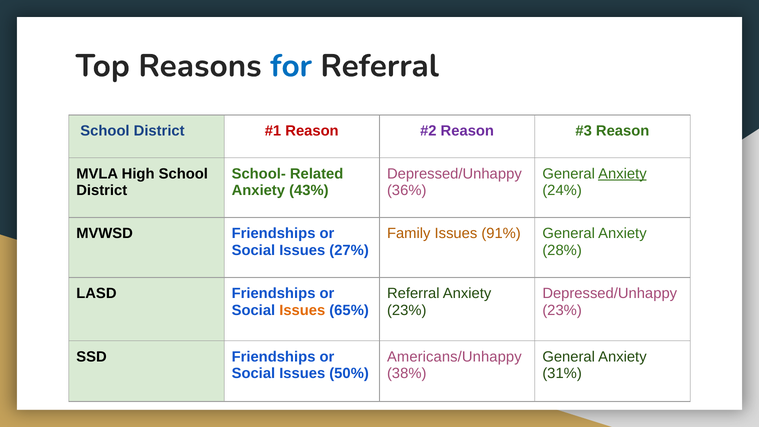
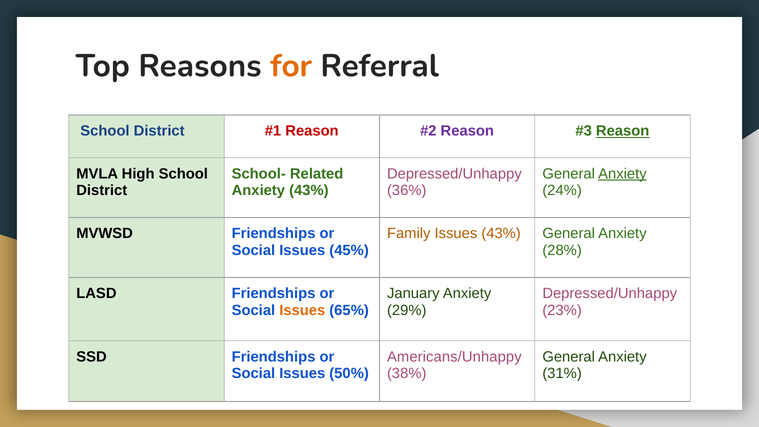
for colour: blue -> orange (291, 66)
Reason underline: none -> present (623, 131)
Issues 91%: 91% -> 43% (501, 234)
27%: 27% -> 45% (349, 250)
Referral: Referral -> January (413, 294)
23%: 23% -> 29% (407, 310)
